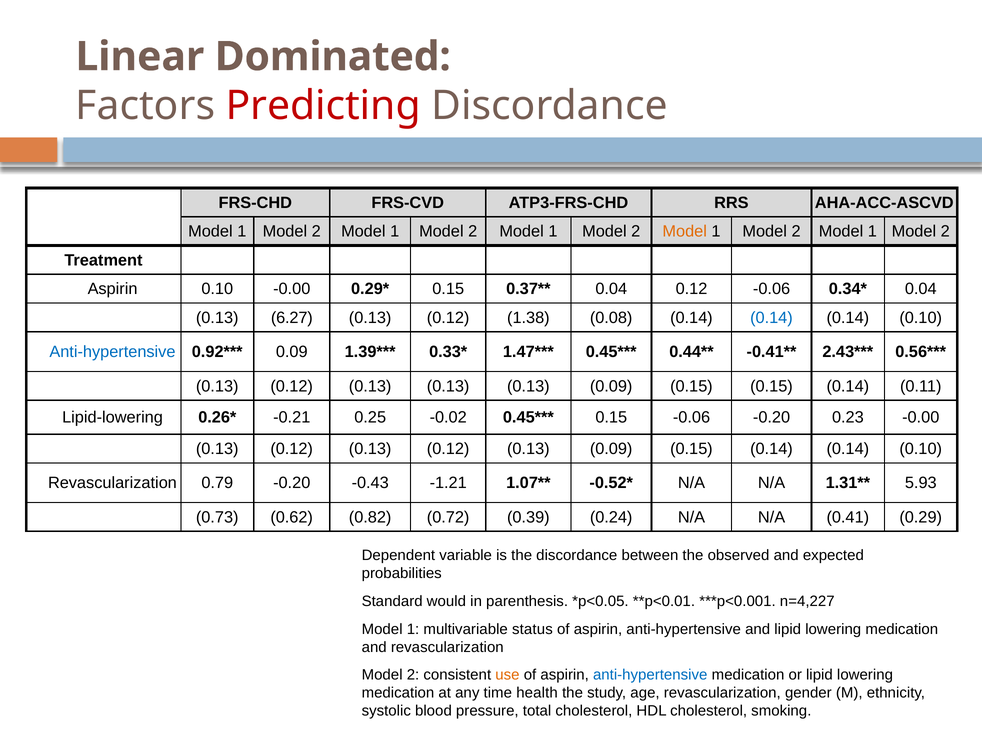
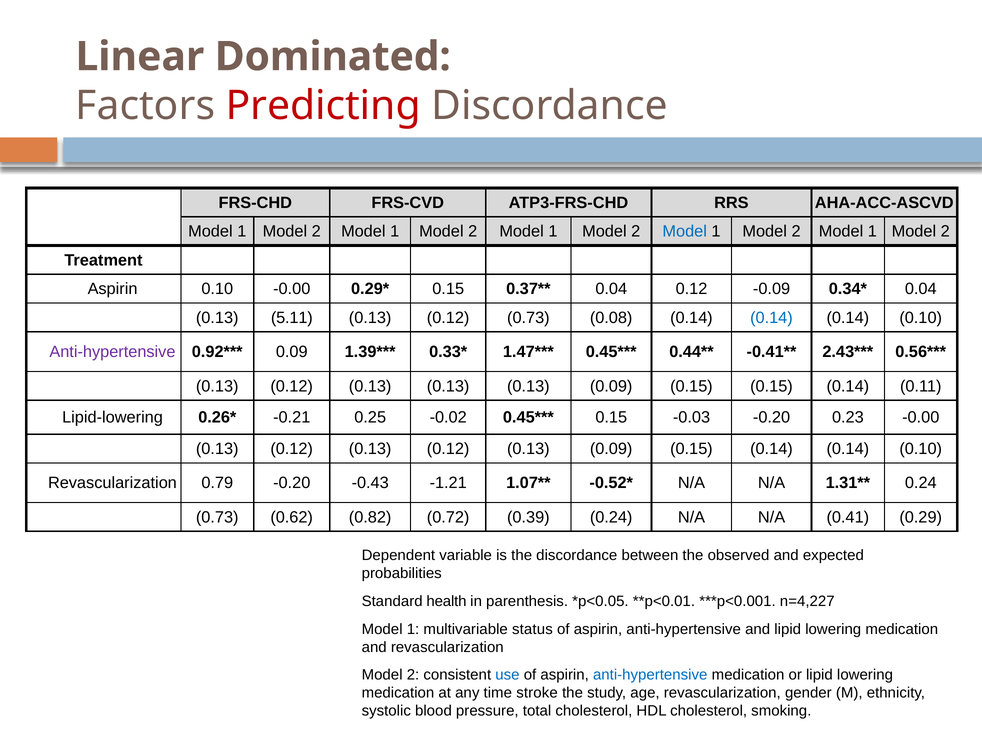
Model colour: orange -> blue (685, 232)
0.12 -0.06: -0.06 -> -0.09 (772, 289)
6.27: 6.27 -> 5.11 (292, 318)
0.12 1.38: 1.38 -> 0.73 (528, 318)
Anti-hypertensive colour: blue -> purple (112, 352)
0.15 -0.06: -0.06 -> -0.03 (692, 418)
5.93: 5.93 -> 0.24 (921, 483)
would: would -> health (446, 602)
use colour: orange -> blue (507, 675)
health: health -> stroke (537, 693)
